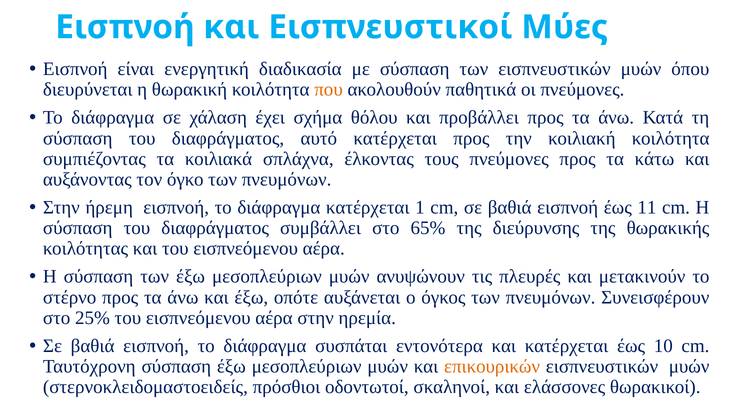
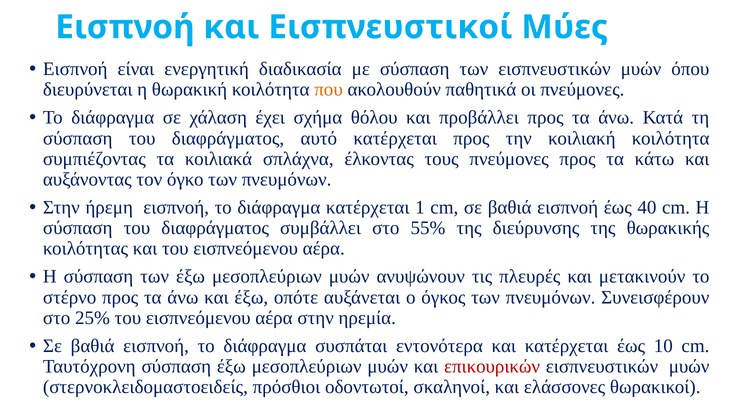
11: 11 -> 40 (647, 208)
65%: 65% -> 55% (428, 228)
επικουρικών colour: orange -> red (492, 367)
